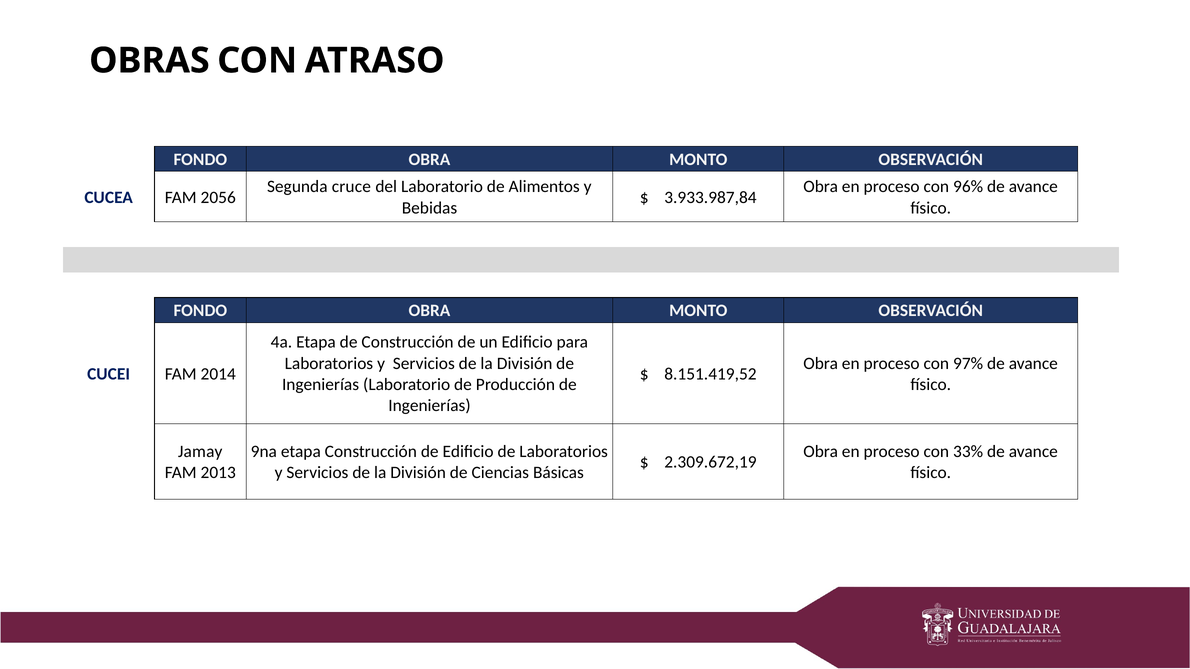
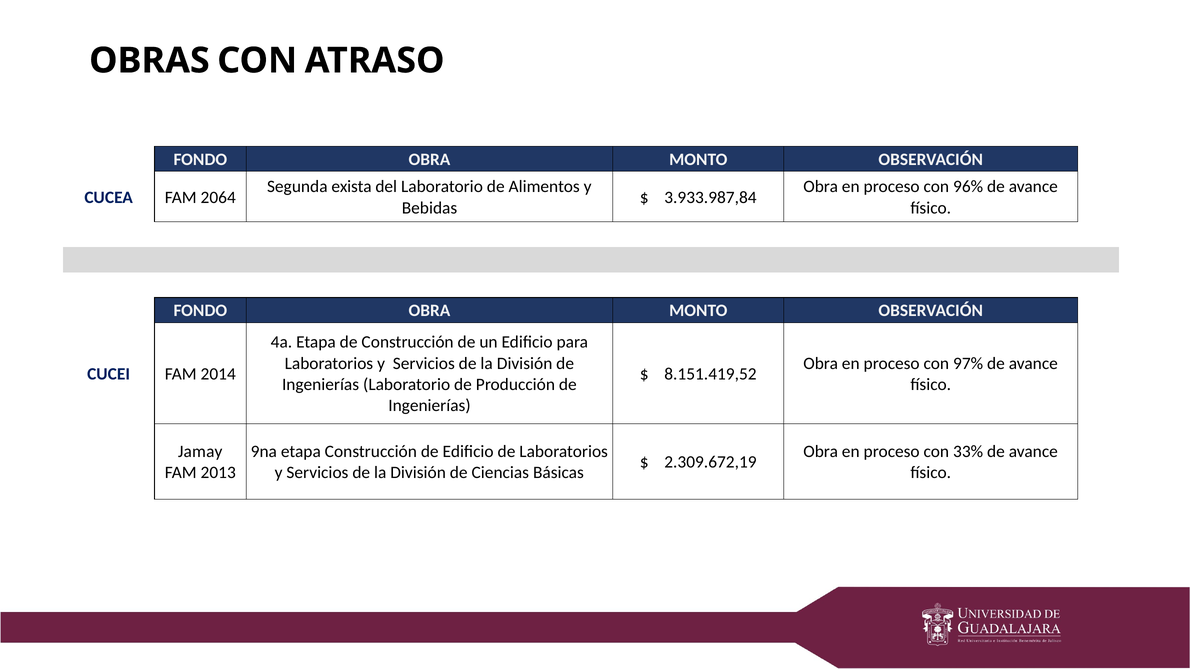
cruce: cruce -> exista (352, 187)
2056: 2056 -> 2064 (218, 197)
